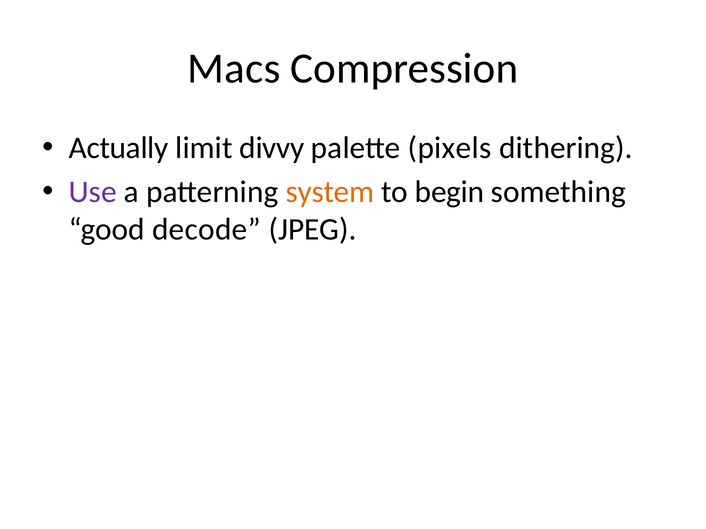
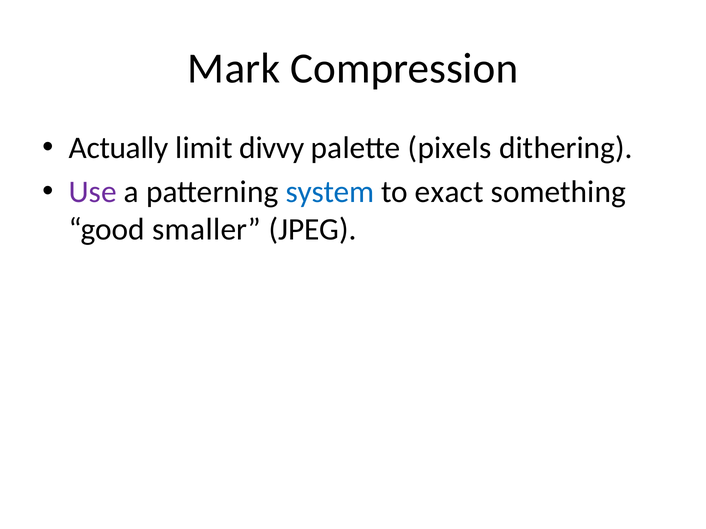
Macs: Macs -> Mark (234, 68)
system colour: orange -> blue (330, 192)
begin: begin -> exact (449, 192)
decode: decode -> smaller (207, 230)
